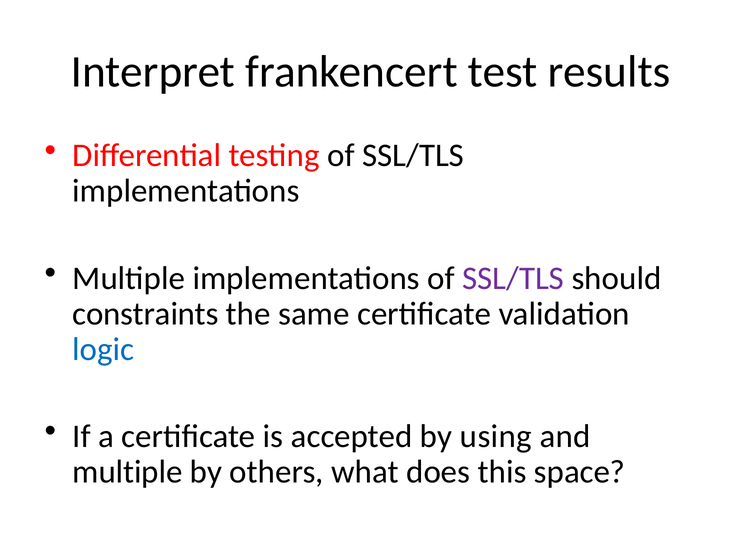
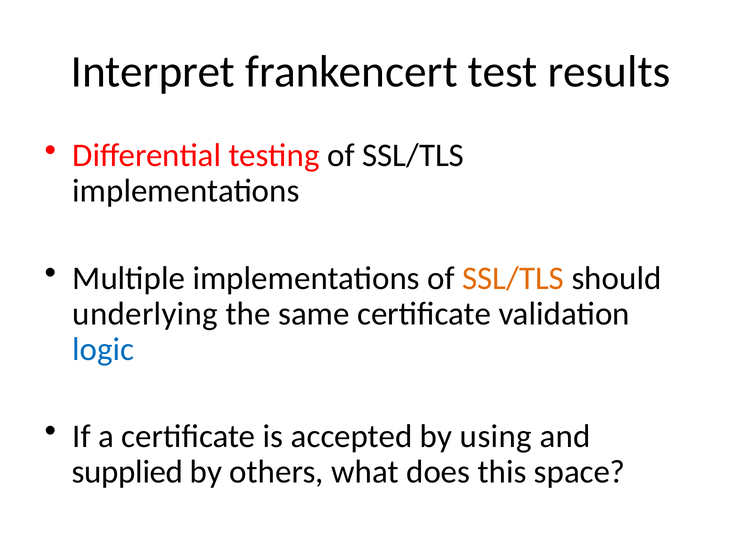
SSL/TLS colour: purple -> orange (513, 278)
constraints: constraints -> underlying (145, 314)
multiple: multiple -> supplied (128, 472)
